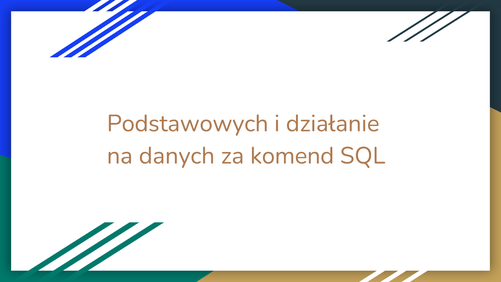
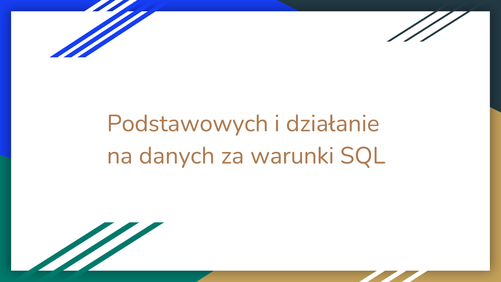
komend: komend -> warunki (292, 156)
